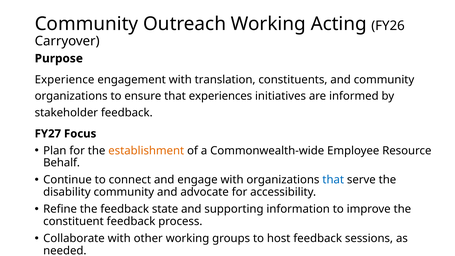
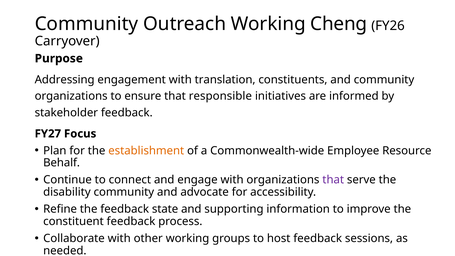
Acting: Acting -> Cheng (339, 24)
Experience: Experience -> Addressing (65, 80)
experiences: experiences -> responsible (220, 96)
that colour: blue -> purple (333, 180)
